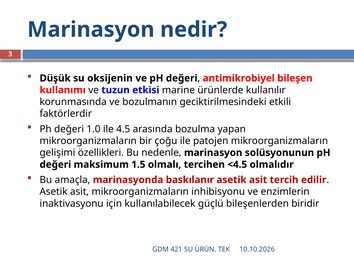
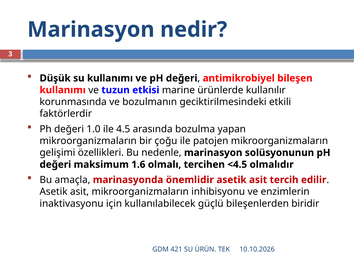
su oksijenin: oksijenin -> kullanımı (110, 78)
1.5: 1.5 -> 1.6 (138, 164)
baskılanır: baskılanır -> önemlidir (190, 179)
